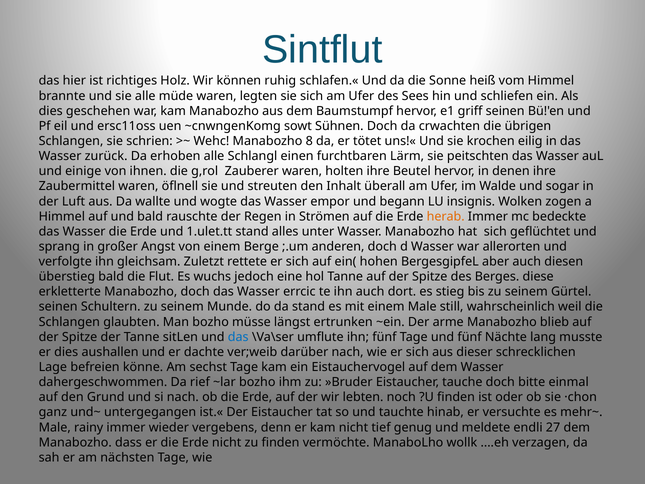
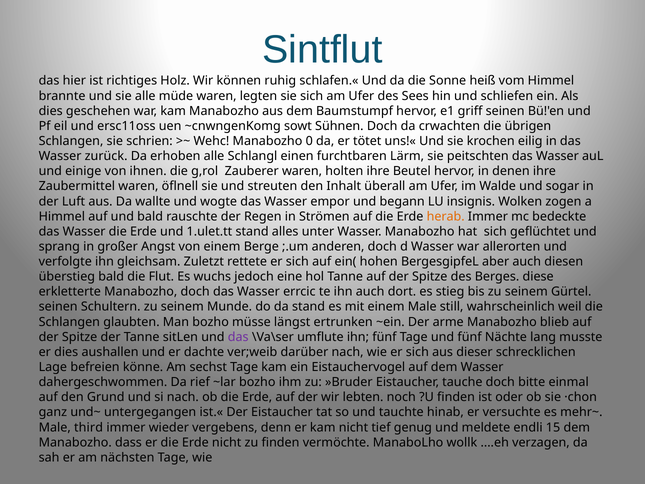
8: 8 -> 0 (309, 141)
das colour: blue -> purple (238, 337)
rainy: rainy -> third (89, 427)
27: 27 -> 15 (553, 427)
